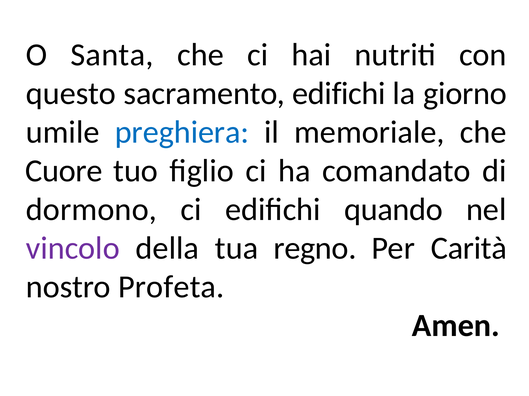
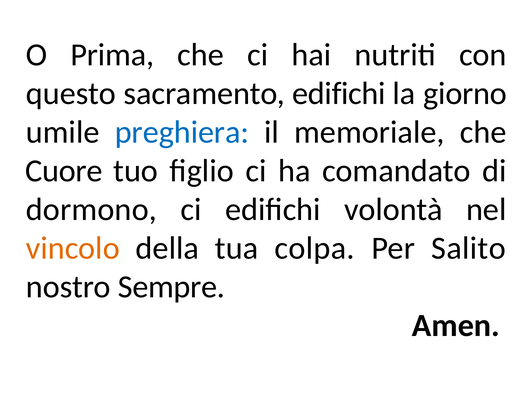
Santa: Santa -> Prima (112, 55)
quando: quando -> volontà (393, 210)
vincolo colour: purple -> orange (73, 249)
regno: regno -> colpa (315, 249)
Carità: Carità -> Salito (468, 249)
Profeta: Profeta -> Sempre (171, 287)
